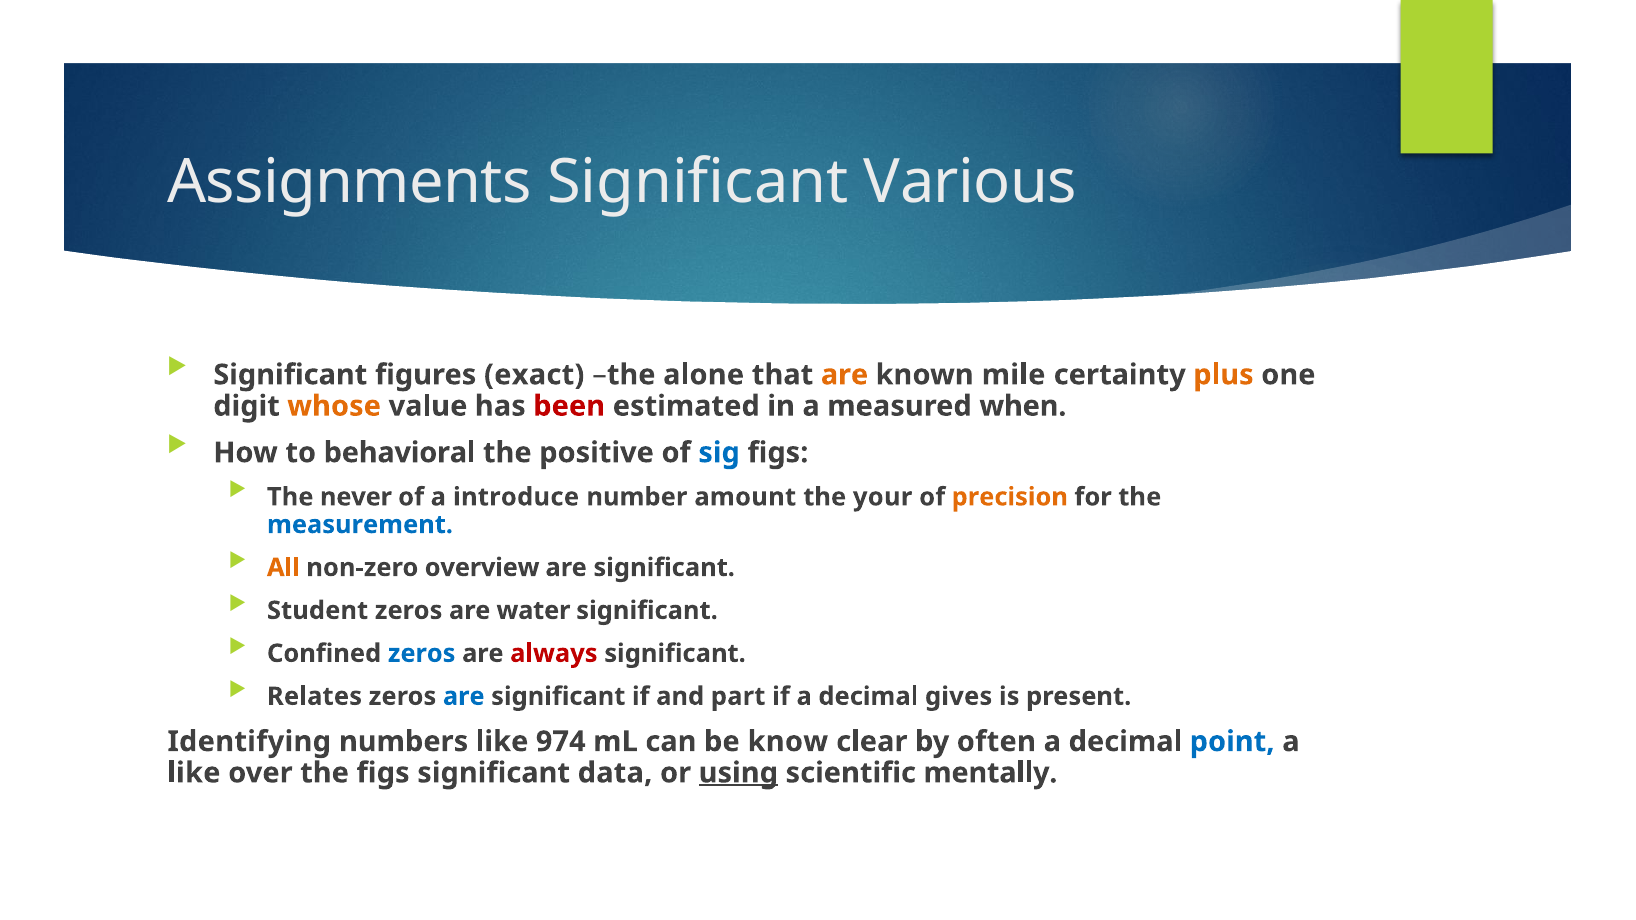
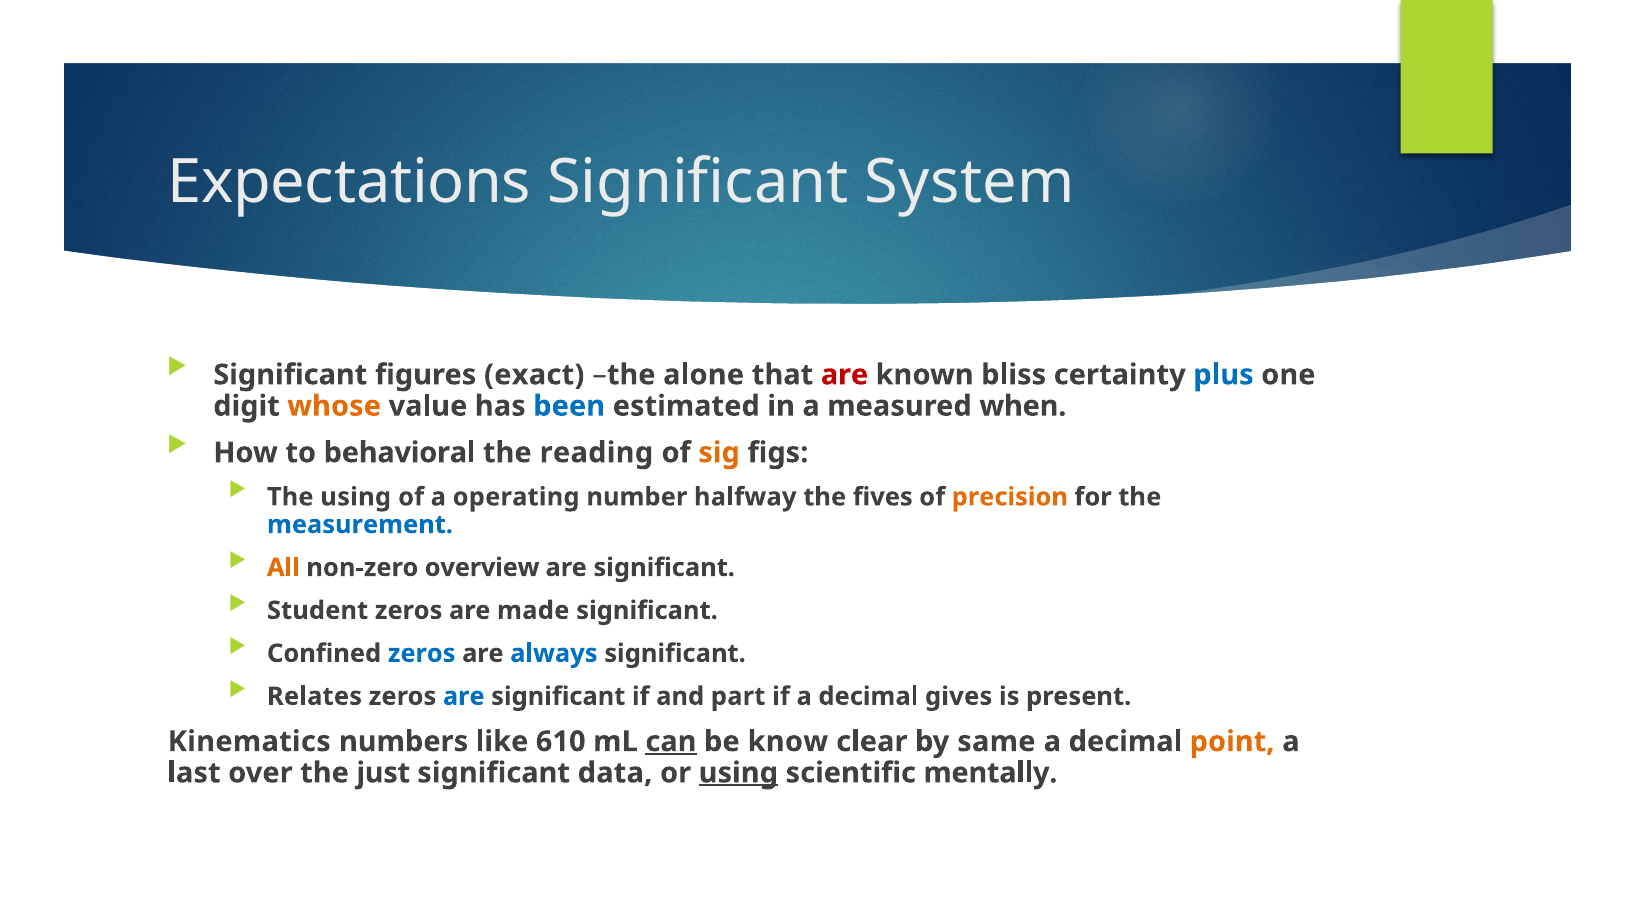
Assignments: Assignments -> Expectations (349, 182)
Various: Various -> System (970, 182)
are colour: orange -> red (845, 375)
mile: mile -> bliss (1014, 375)
plus colour: orange -> blue (1223, 375)
been colour: red -> blue (569, 406)
positive: positive -> reading (596, 453)
sig colour: blue -> orange (719, 453)
The never: never -> using (356, 497)
introduce: introduce -> operating (516, 497)
amount: amount -> halfway (745, 497)
your: your -> fives (883, 497)
water: water -> made (533, 611)
always colour: red -> blue (554, 654)
Identifying: Identifying -> Kinematics (249, 742)
974: 974 -> 610 (561, 742)
can underline: none -> present (671, 742)
often: often -> same (996, 742)
point colour: blue -> orange (1232, 742)
like: like -> last (194, 773)
the figs: figs -> just (383, 773)
